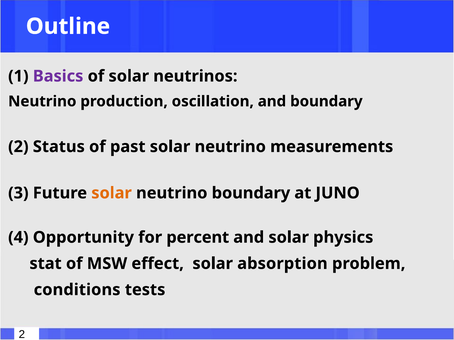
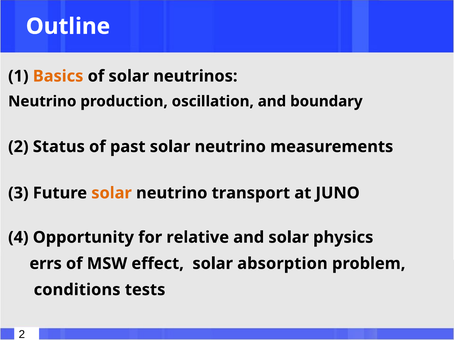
Basics colour: purple -> orange (58, 76)
neutrino boundary: boundary -> transport (251, 193)
percent: percent -> relative (198, 238)
stat: stat -> errs (46, 264)
